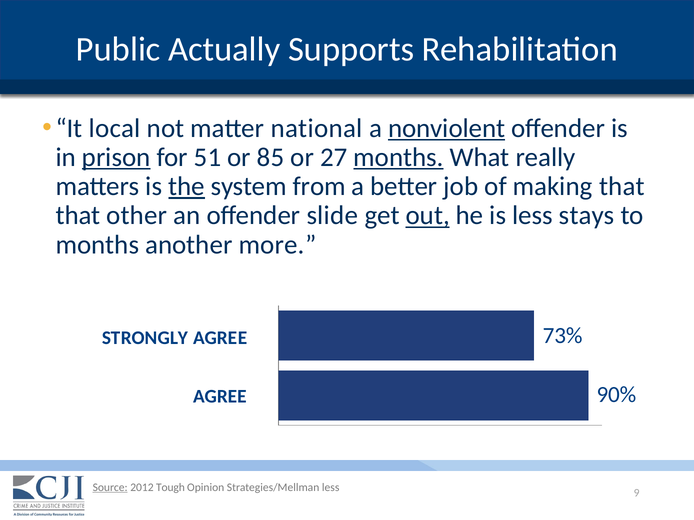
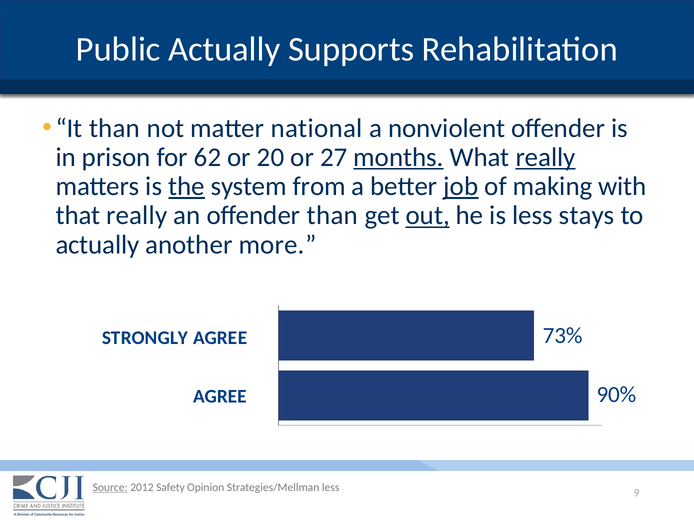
It local: local -> than (115, 128)
nonviolent underline: present -> none (447, 128)
prison underline: present -> none (116, 157)
51: 51 -> 62 (208, 157)
85: 85 -> 20 (271, 157)
really underline: none -> present (546, 157)
job underline: none -> present (461, 187)
making that: that -> with (622, 187)
that other: other -> really (137, 216)
offender slide: slide -> than (332, 216)
months: months -> actually (97, 245)
Tough: Tough -> Safety (170, 488)
